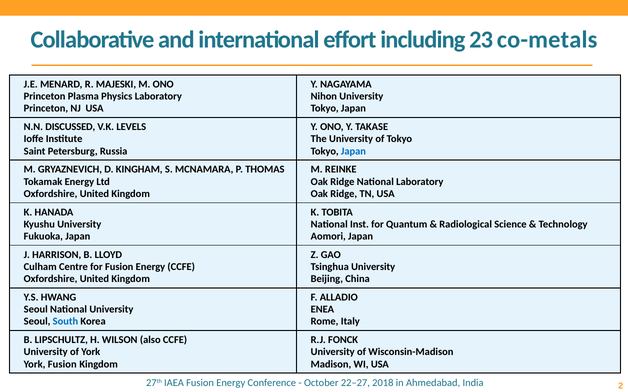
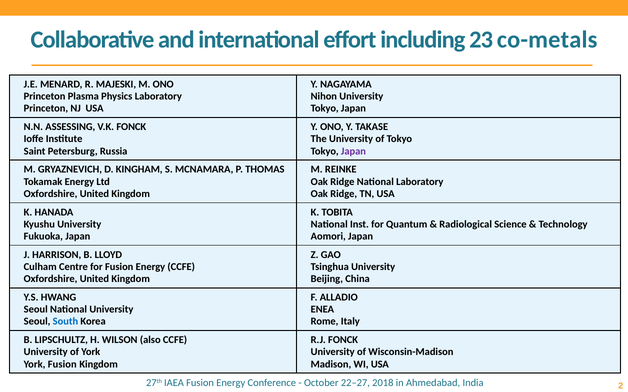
DISCUSSED: DISCUSSED -> ASSESSING (70, 127)
V.K LEVELS: LEVELS -> FONCK (131, 127)
Japan colour: blue -> purple (353, 151)
